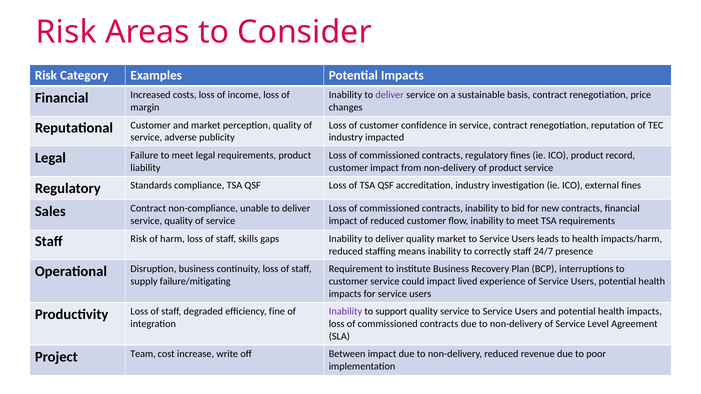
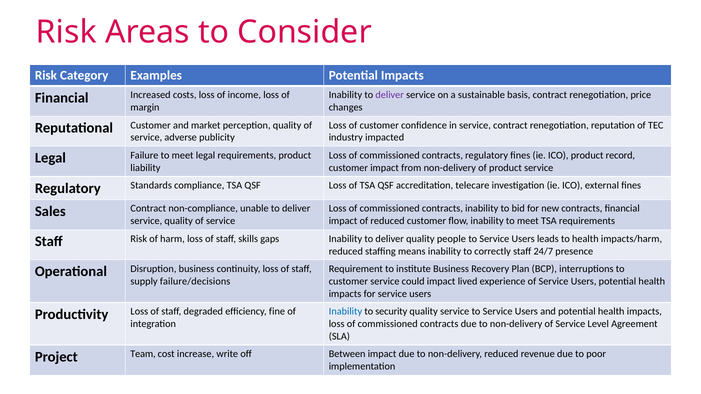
accreditation industry: industry -> telecare (472, 186)
quality market: market -> people (451, 239)
failure/mitigating: failure/mitigating -> failure/decisions (195, 282)
Inability colour: purple -> blue (345, 312)
support: support -> security (391, 312)
